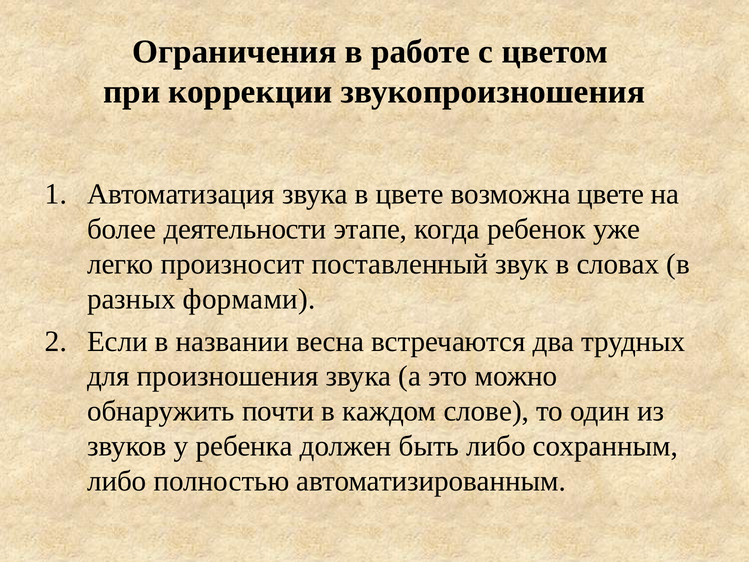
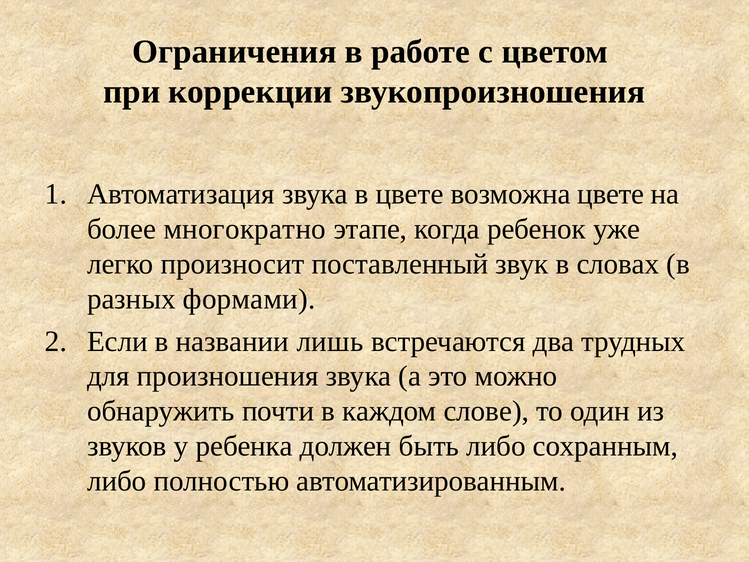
деятельности: деятельности -> многократно (245, 229)
весна: весна -> лишь (330, 341)
